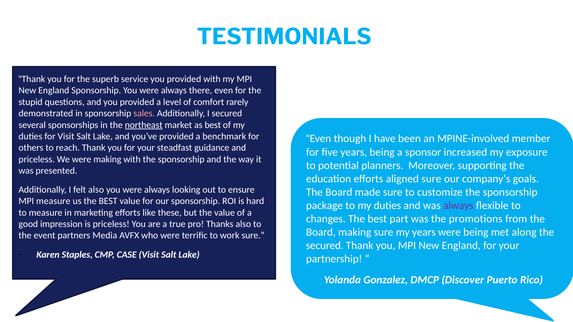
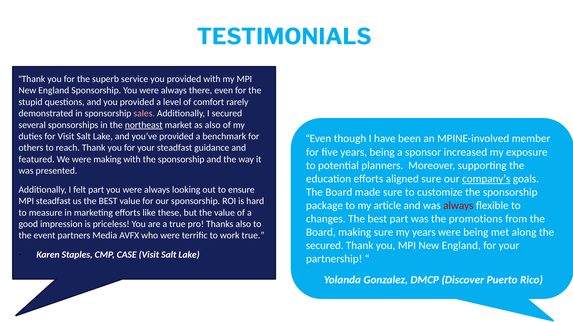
as best: best -> also (213, 125)
priceless: priceless -> featured (37, 159)
company’s underline: none -> present (486, 179)
felt also: also -> part (96, 190)
MPI measure: measure -> steadfast (53, 201)
to my duties: duties -> article (387, 206)
always colour: purple -> red (458, 206)
work sure: sure -> true (253, 236)
